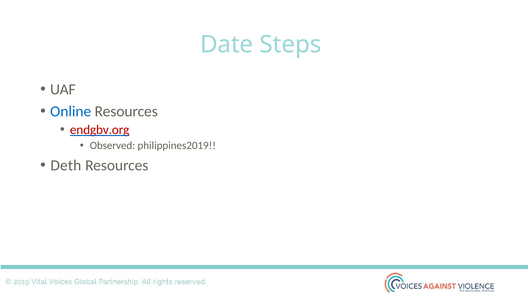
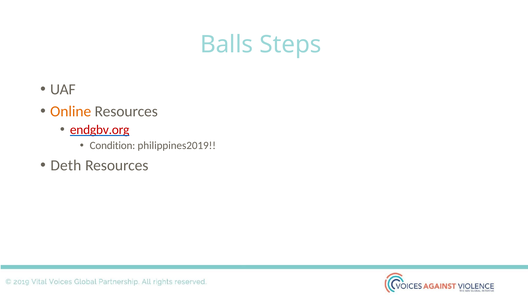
Date: Date -> Balls (227, 44)
Online colour: blue -> orange (71, 111)
Observed: Observed -> Condition (112, 146)
